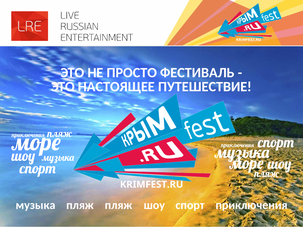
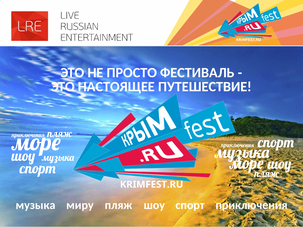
музыка пляж: пляж -> миру (80, 206)
